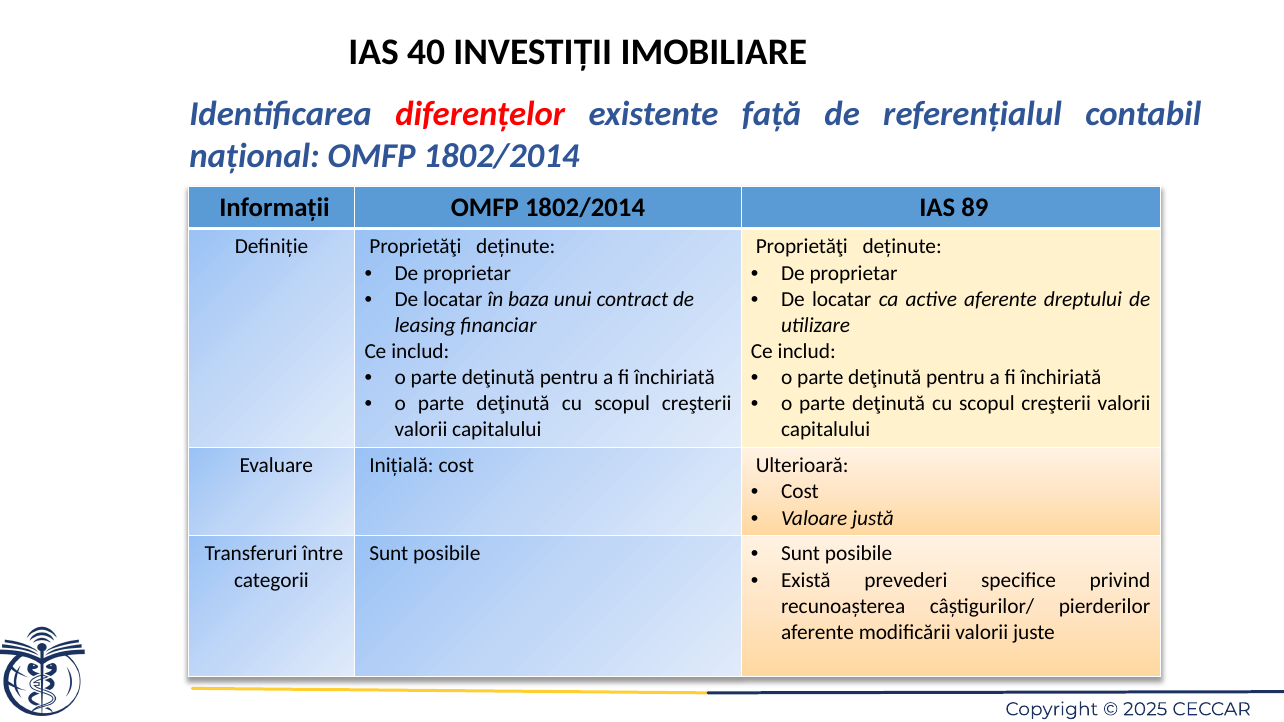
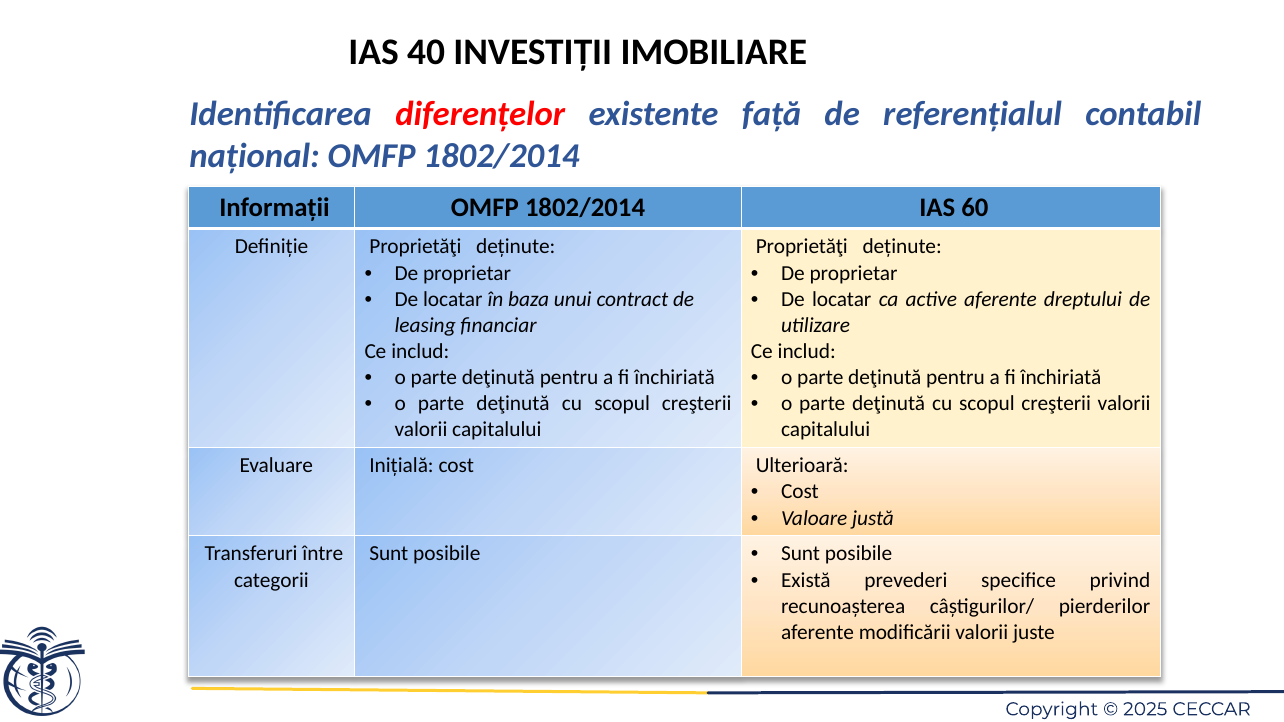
89: 89 -> 60 (975, 208)
